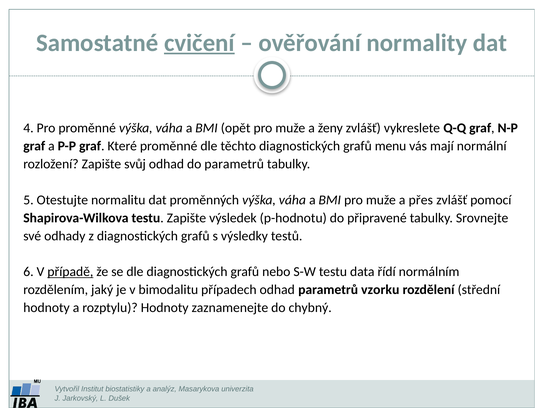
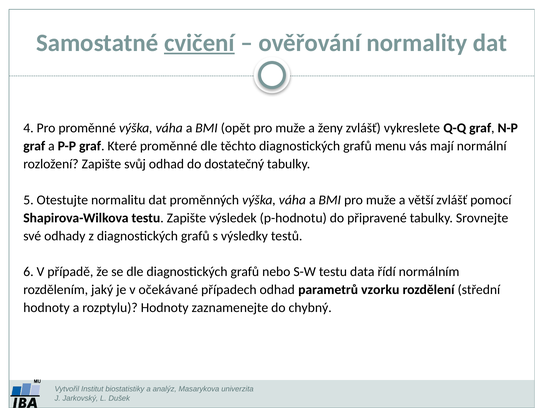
do parametrů: parametrů -> dostatečný (234, 164)
přes: přes -> větší (421, 200)
případě underline: present -> none (70, 272)
bimodalitu: bimodalitu -> očekávané (168, 290)
